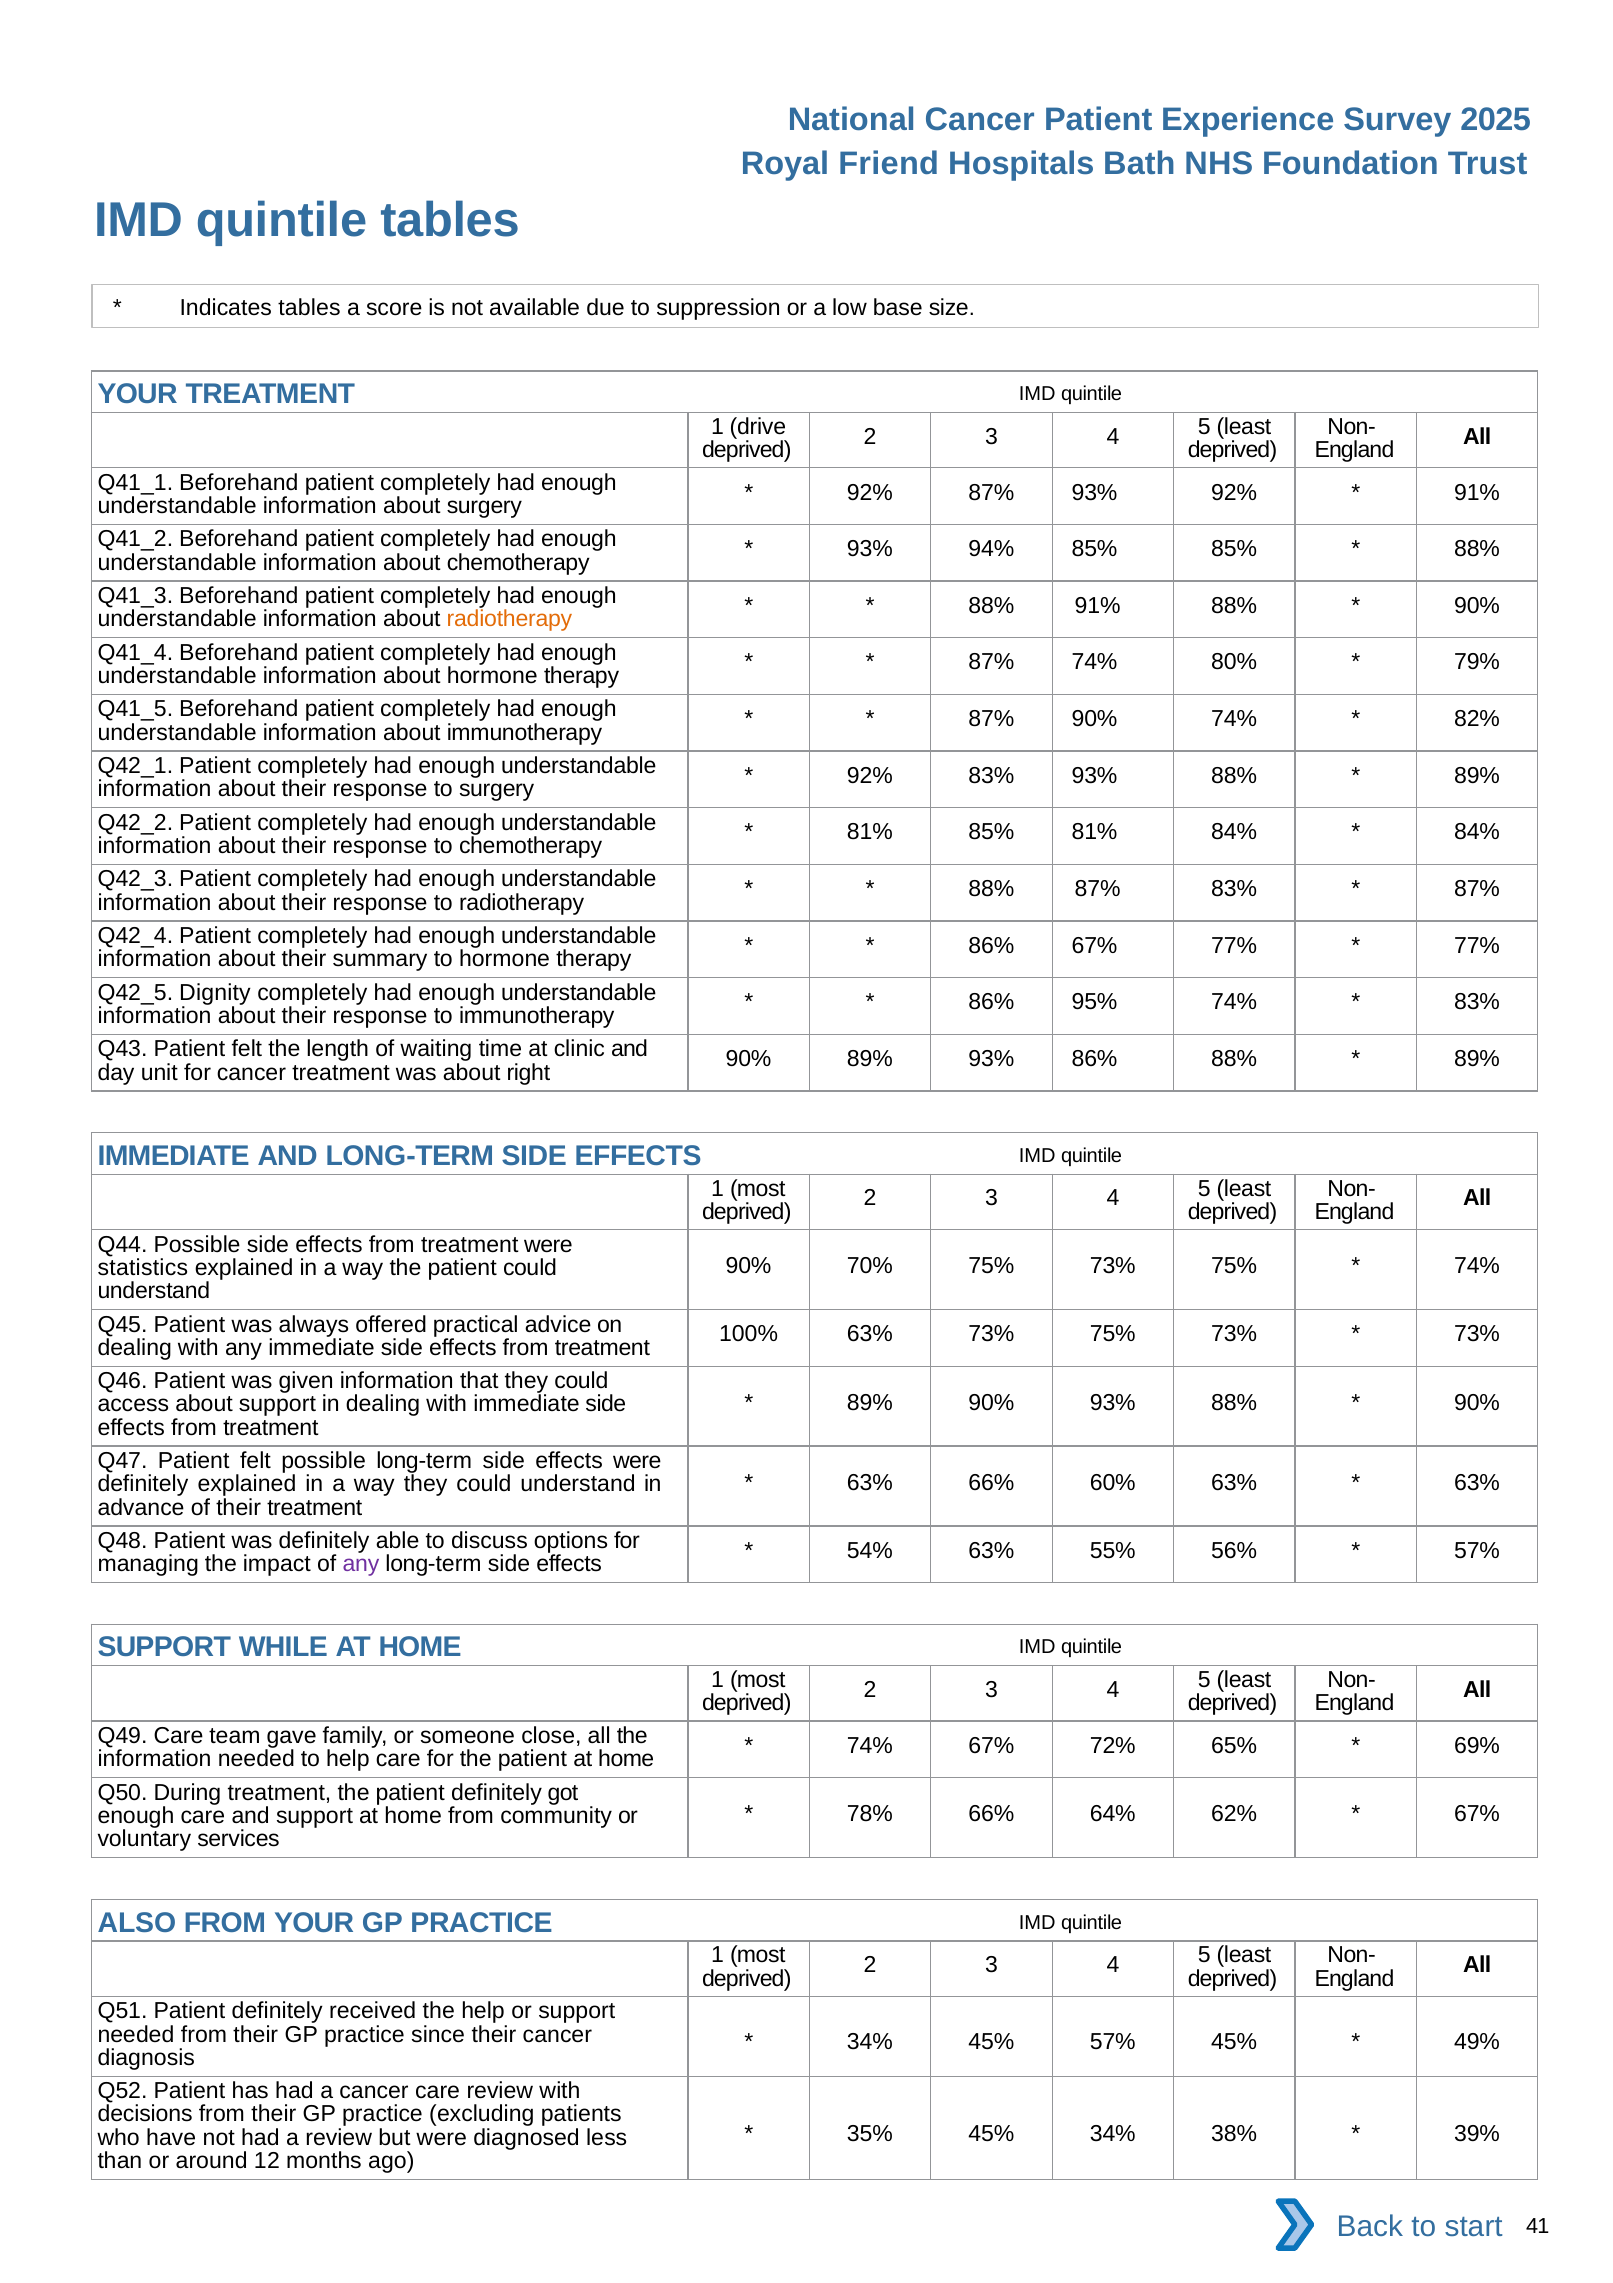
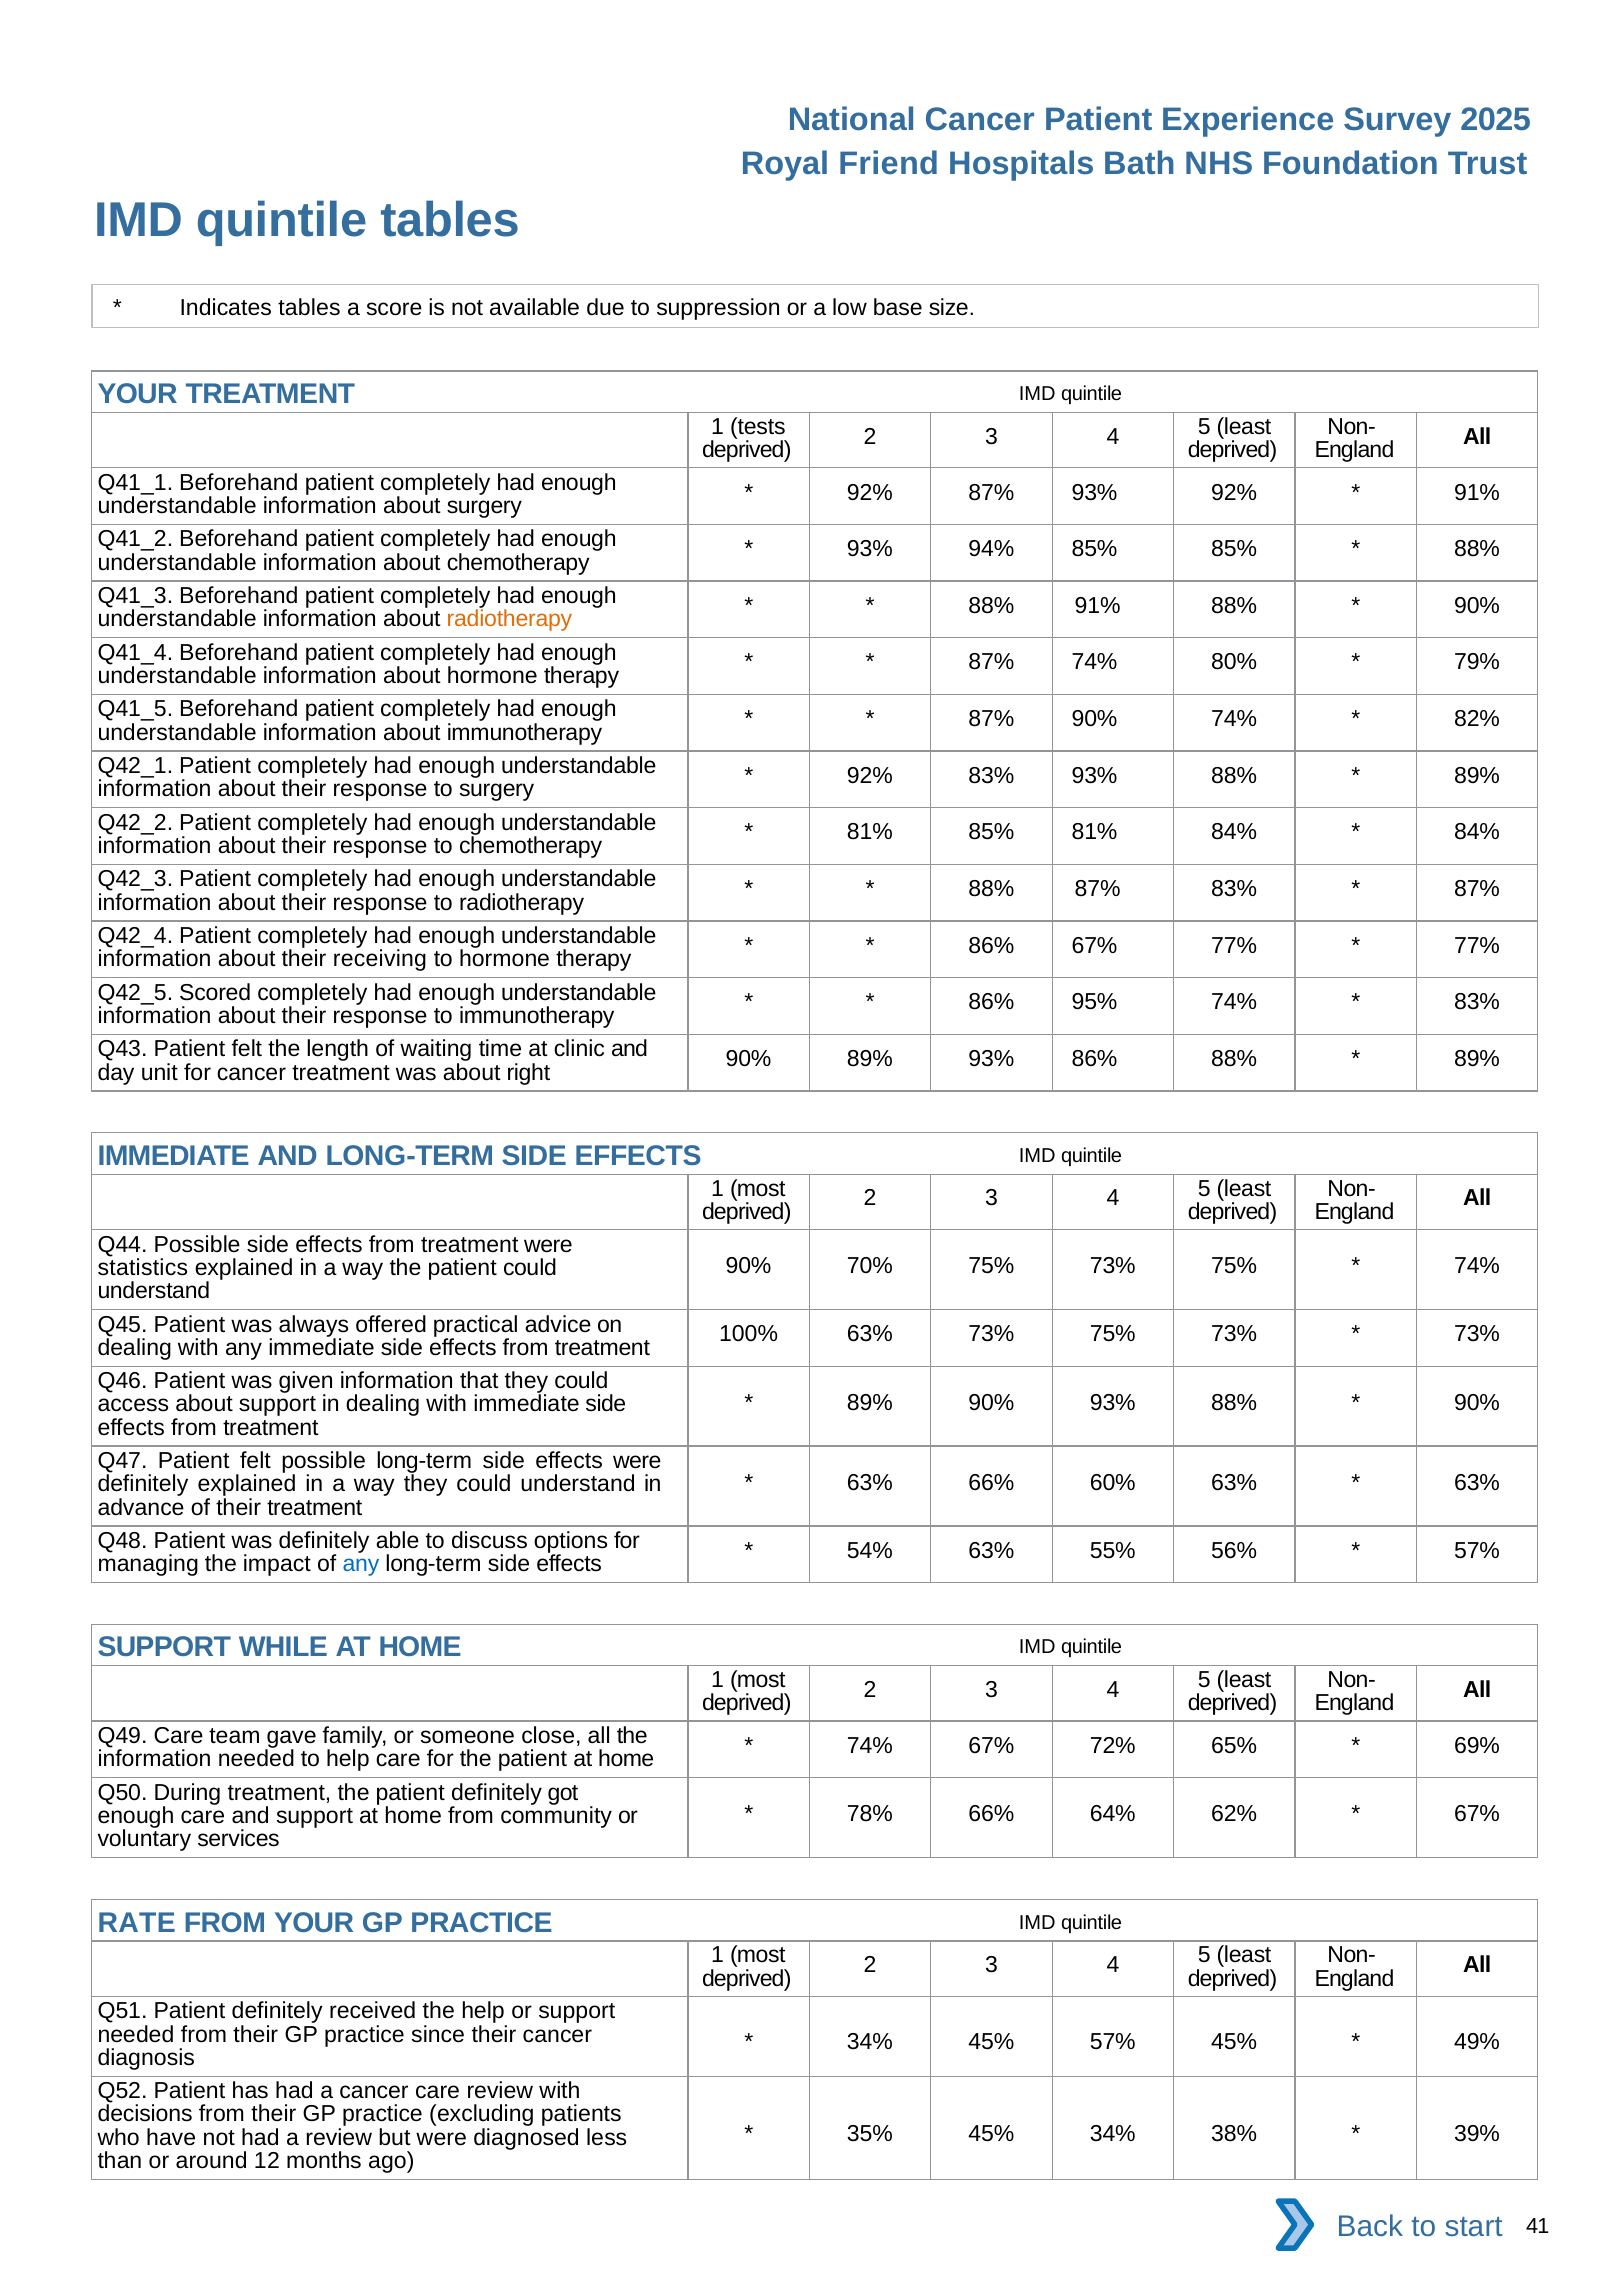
drive: drive -> tests (758, 427)
summary: summary -> receiving (380, 959)
Dignity: Dignity -> Scored (215, 992)
any colour: purple -> blue (361, 1564)
ALSO: ALSO -> RATE (137, 1923)
